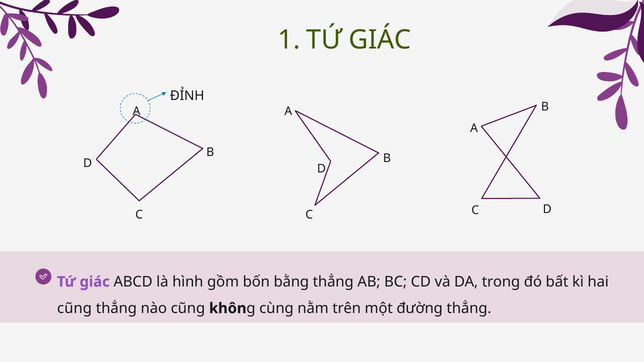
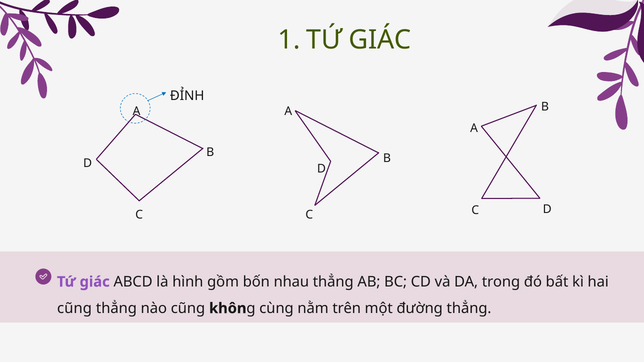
bằng: bằng -> nhau (291, 282)
